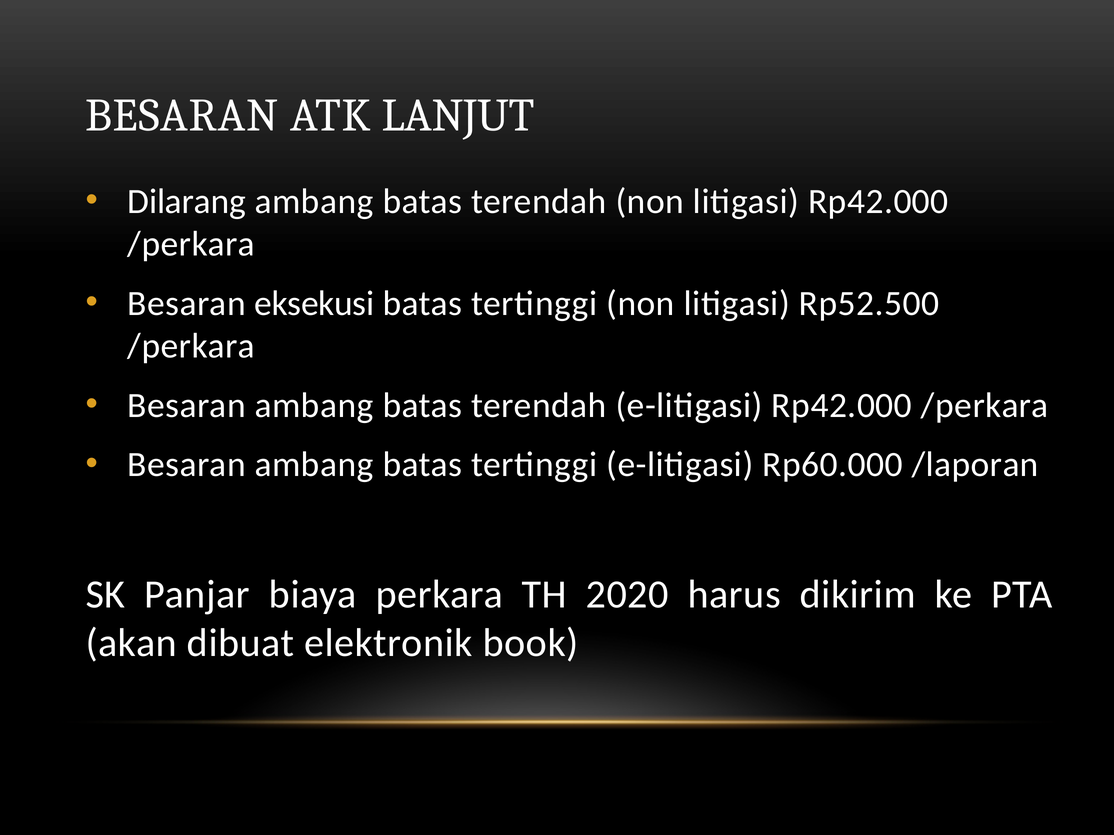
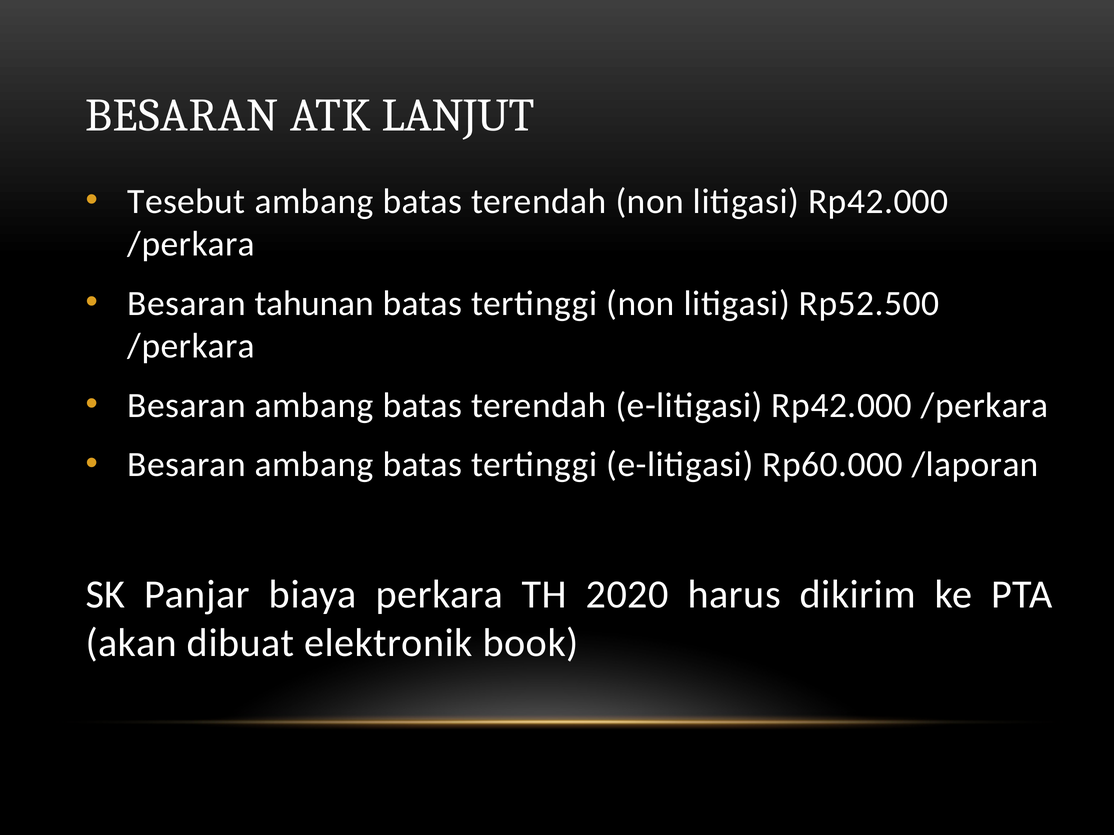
Dilarang: Dilarang -> Tesebut (186, 202)
eksekusi: eksekusi -> tahunan (314, 304)
